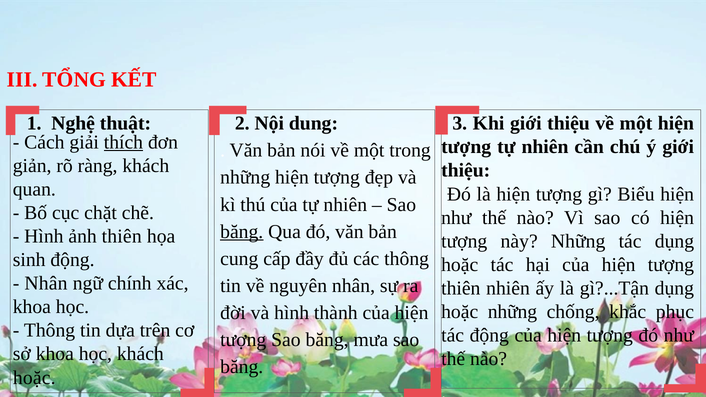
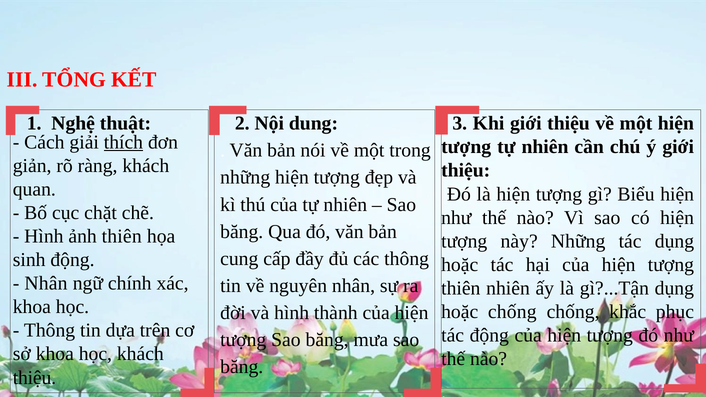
băng underline: present -> none (242, 232)
hoặc những: những -> chống (512, 312)
hoặc: hoặc -> thiệu (34, 378)
